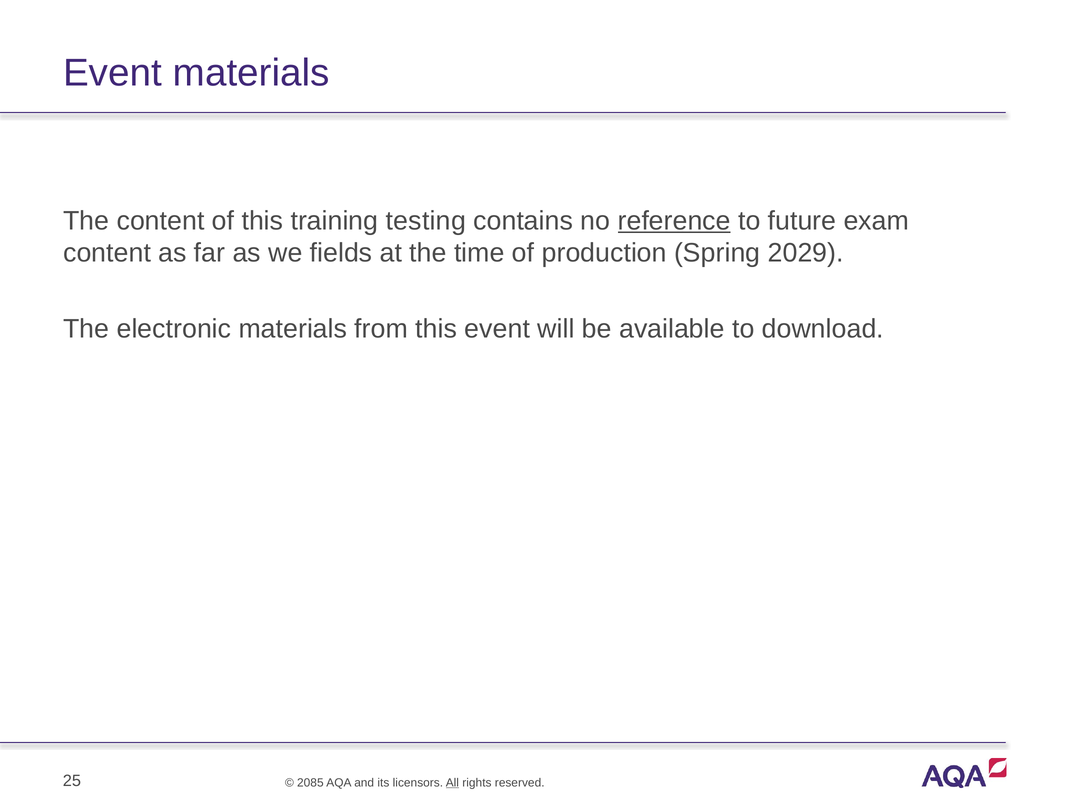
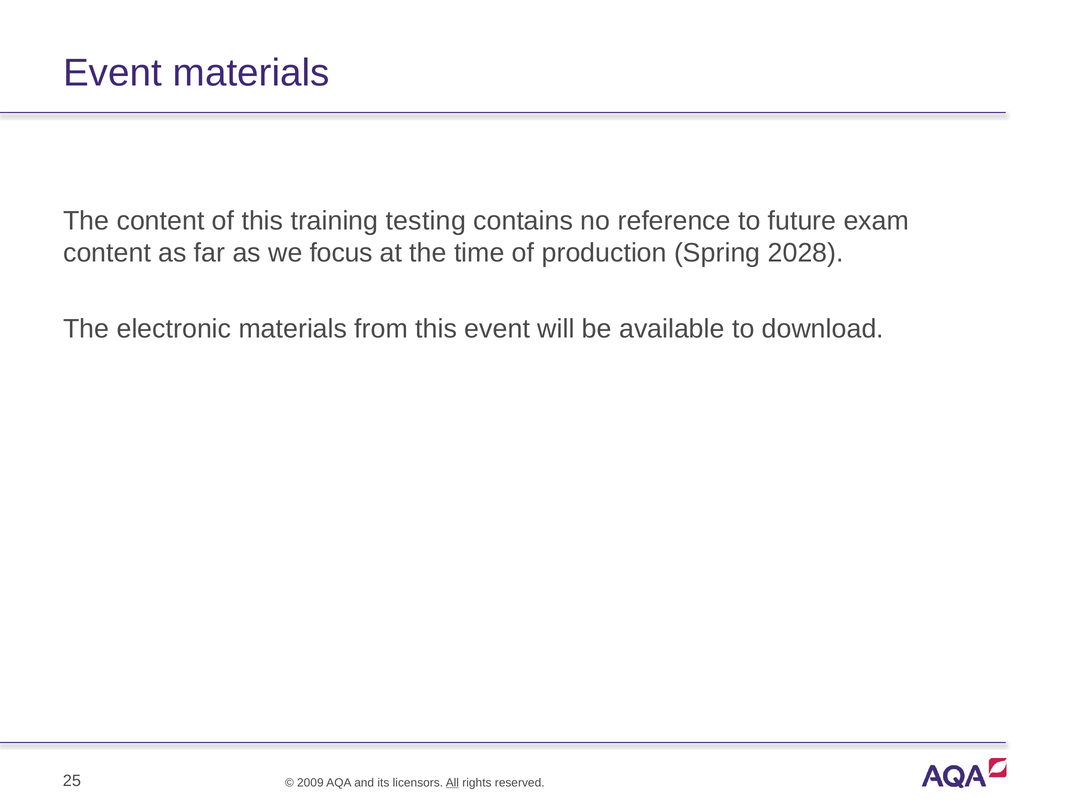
reference underline: present -> none (674, 221)
fields: fields -> focus (341, 253)
2029: 2029 -> 2028 (806, 253)
2085: 2085 -> 2009 (310, 783)
